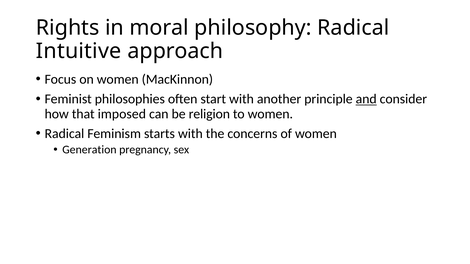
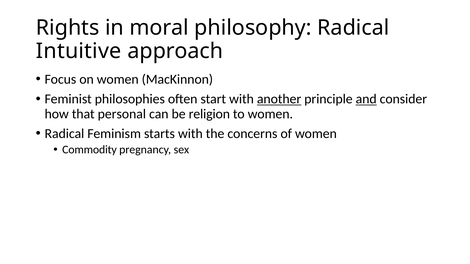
another underline: none -> present (279, 99)
imposed: imposed -> personal (122, 114)
Generation: Generation -> Commodity (89, 150)
